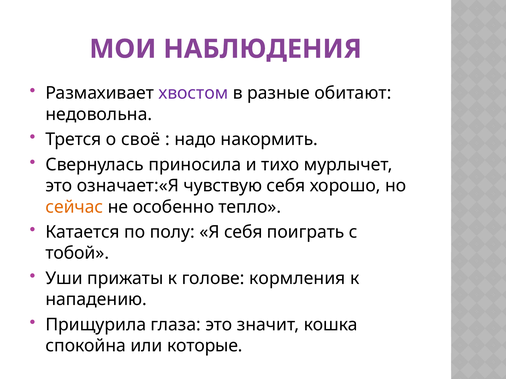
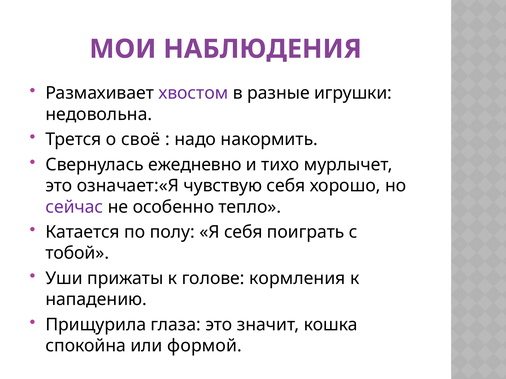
обитают: обитают -> игрушки (353, 93)
приносила: приносила -> ежедневно (195, 165)
сейчас colour: orange -> purple (74, 207)
которые: которые -> формой (205, 346)
